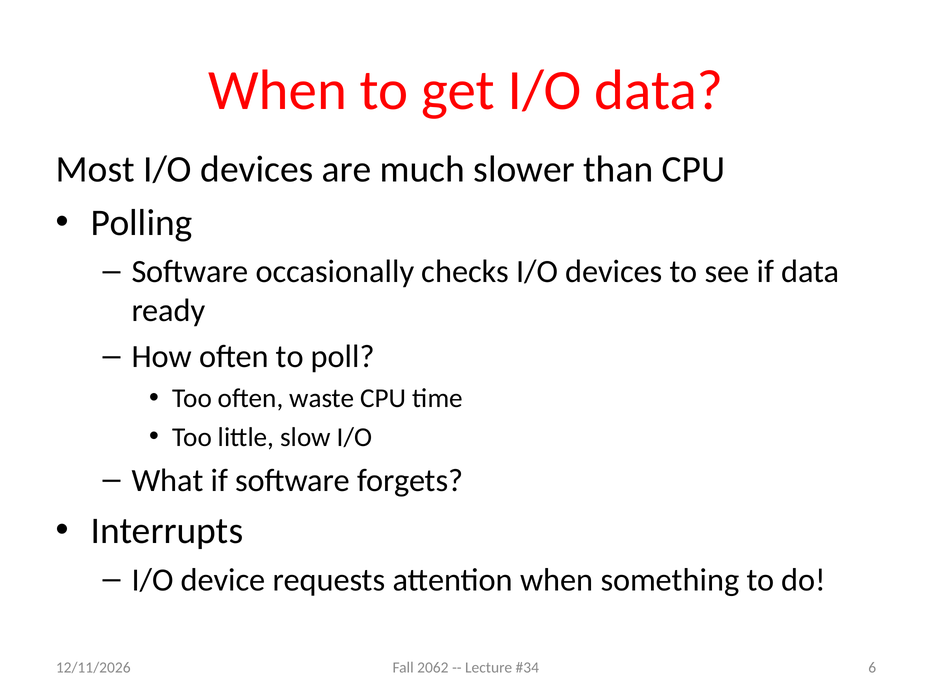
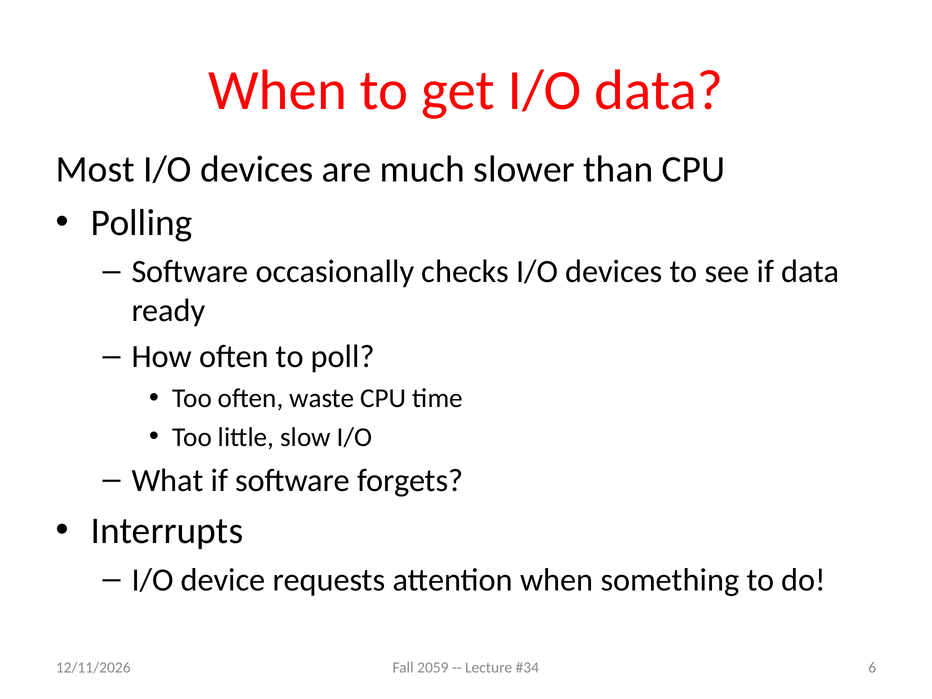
2062: 2062 -> 2059 (433, 667)
